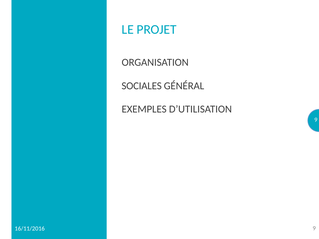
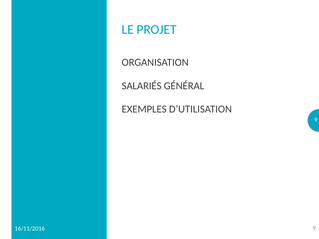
SOCIALES: SOCIALES -> SALARIÉS (142, 86)
